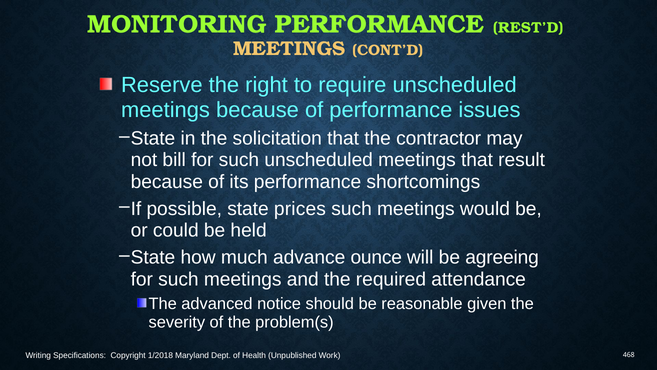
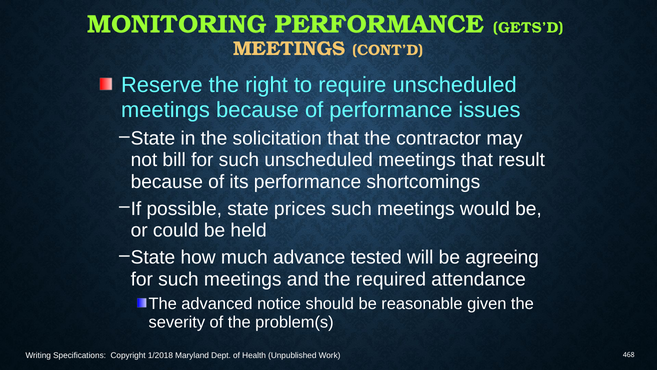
REST’D: REST’D -> GETS’D (528, 28)
ounce: ounce -> tested (376, 257)
